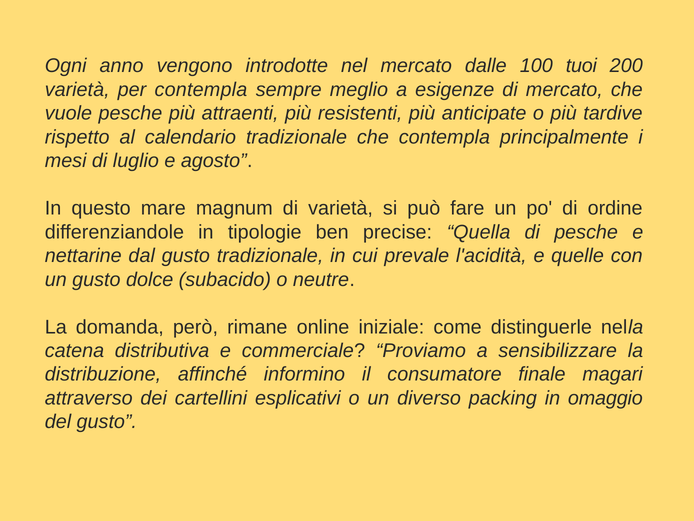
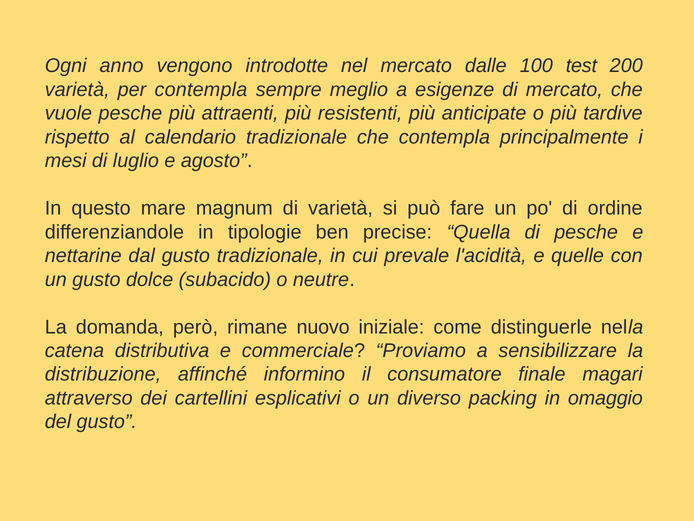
tuoi: tuoi -> test (581, 66)
online: online -> nuovo (323, 327)
